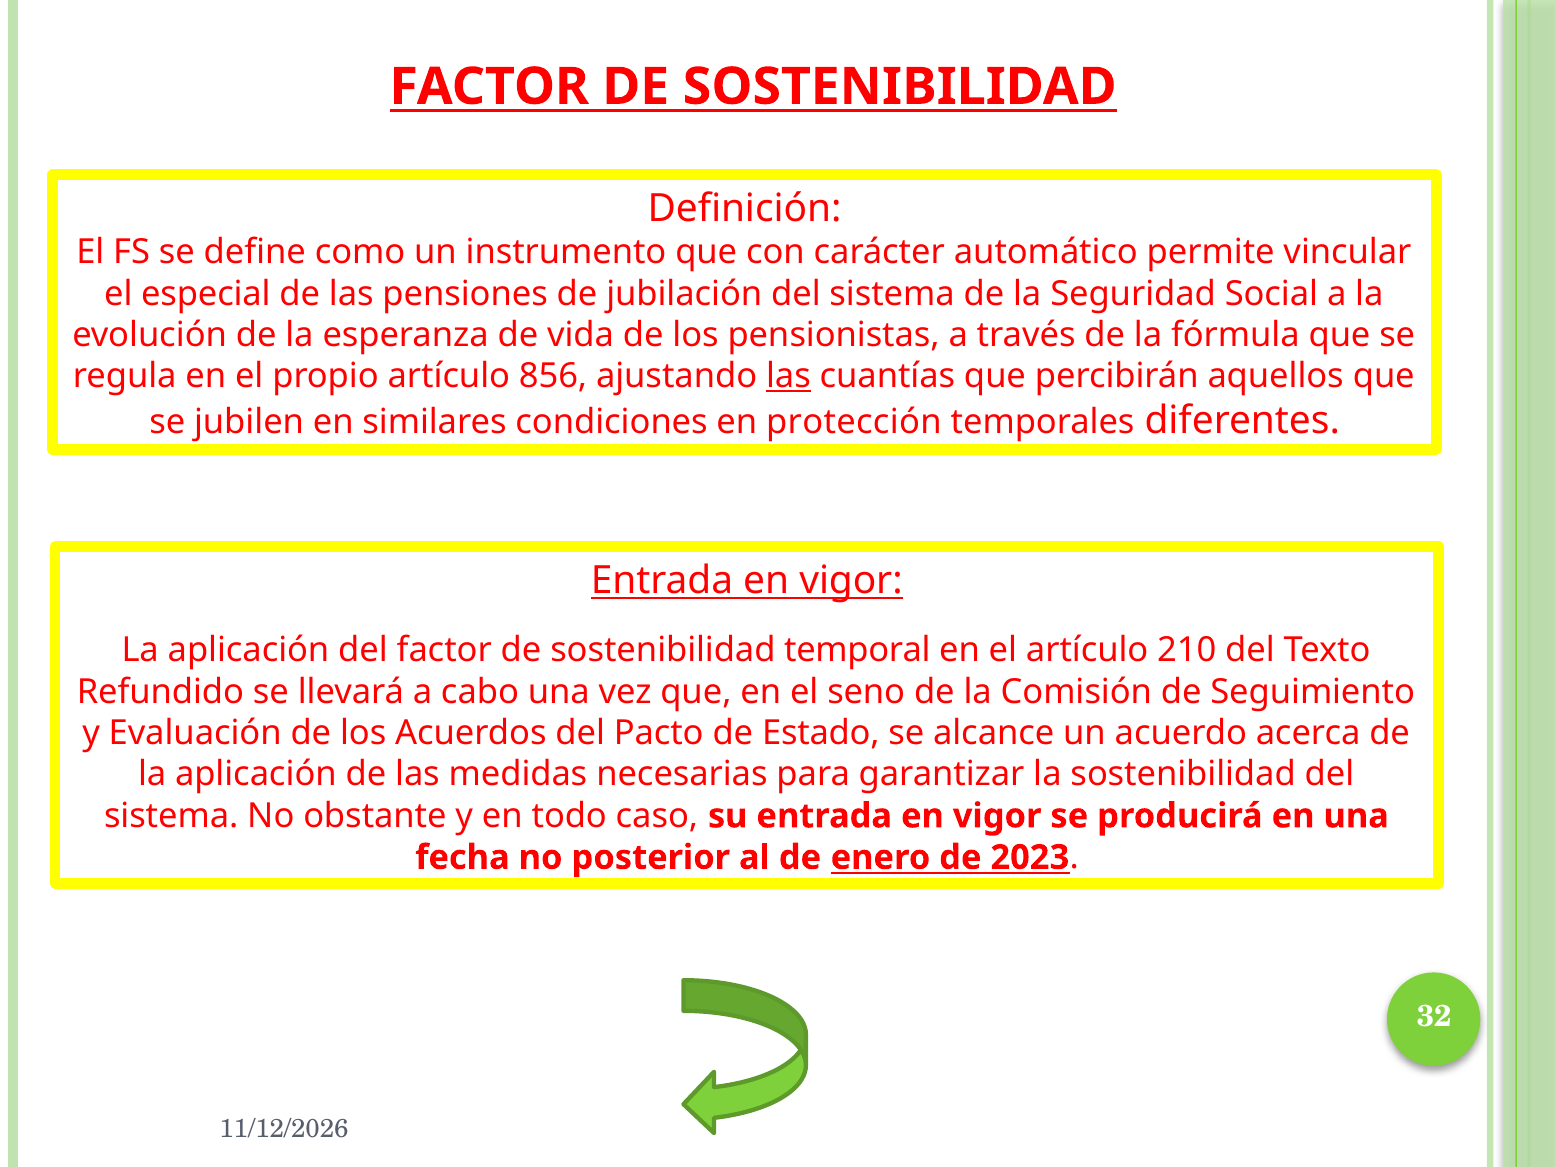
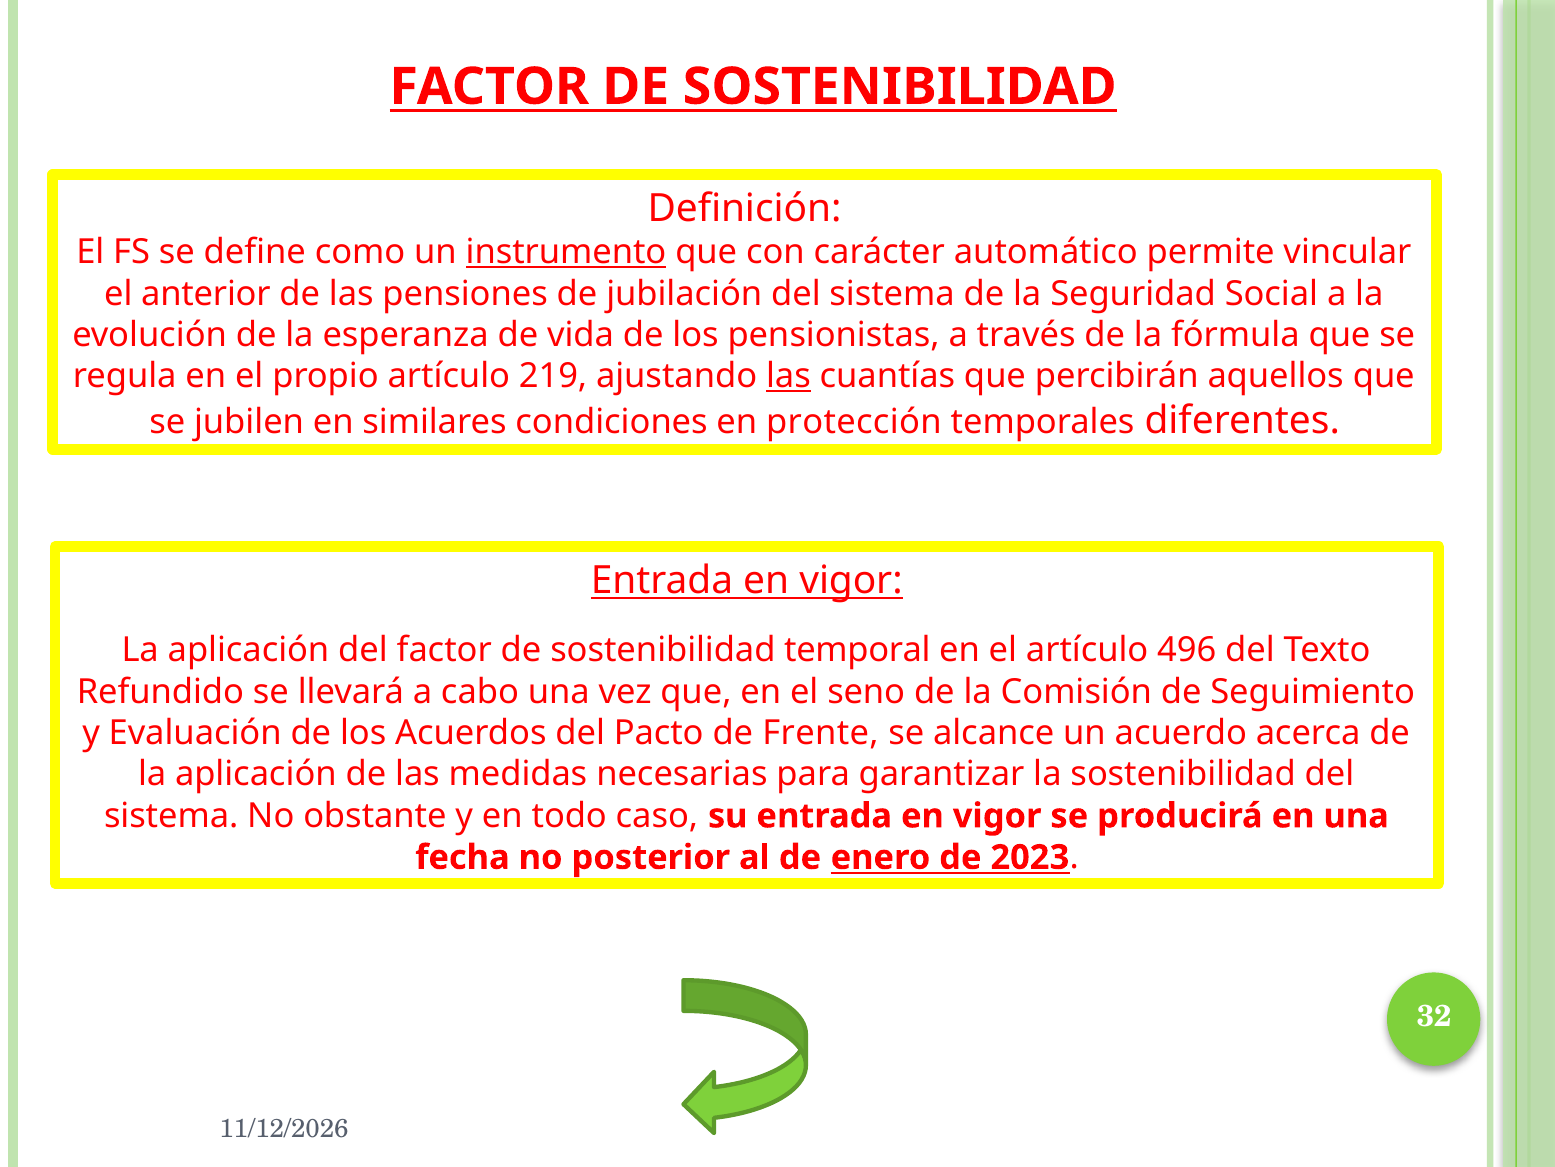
instrumento underline: none -> present (566, 252)
especial: especial -> anterior (206, 293)
856: 856 -> 219 (553, 376)
210: 210 -> 496 (1187, 650)
Estado: Estado -> Frente (821, 733)
